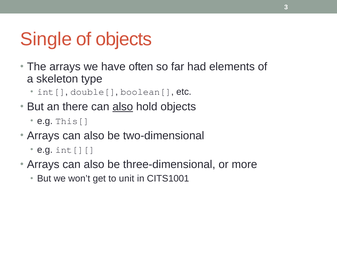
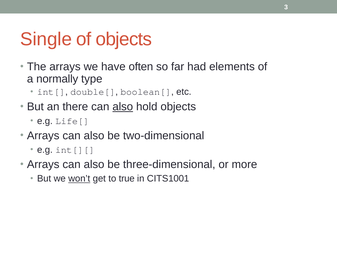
skeleton: skeleton -> normally (57, 79)
This[: This[ -> Life[ (72, 121)
won’t underline: none -> present (79, 178)
unit: unit -> true (127, 178)
